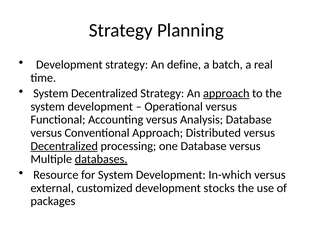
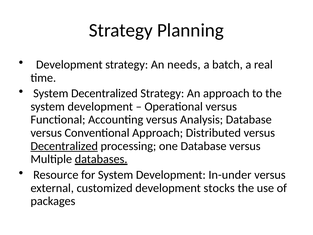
define: define -> needs (184, 64)
approach underline: present -> none (226, 93)
In-which: In-which -> In-under (230, 175)
